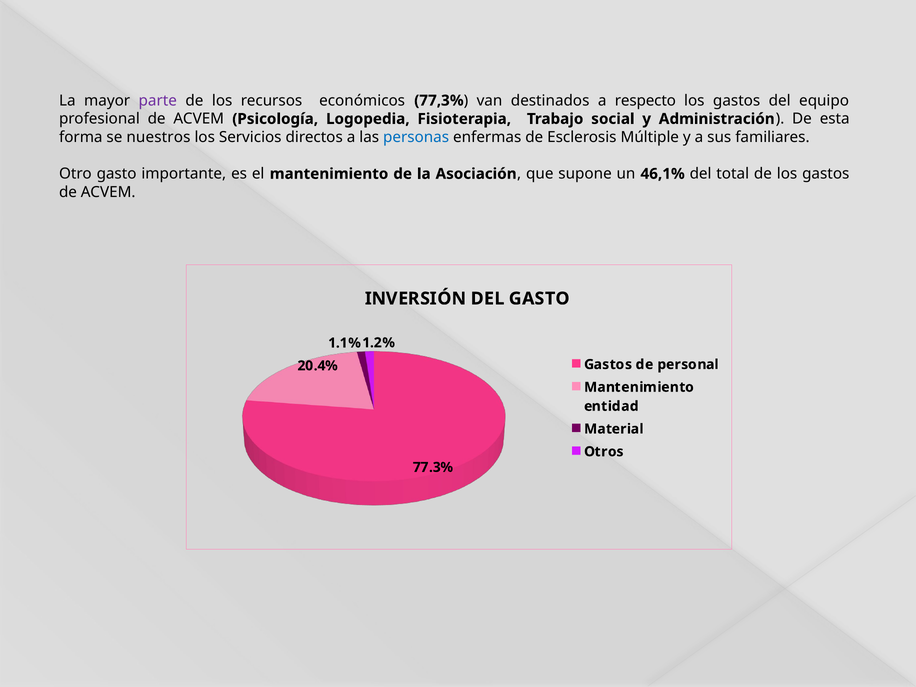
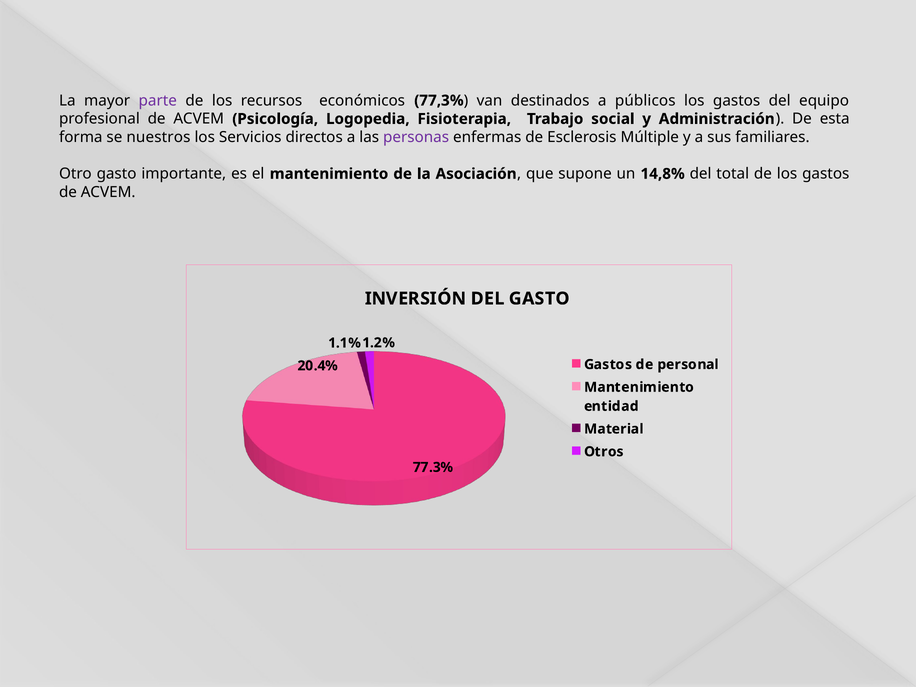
respecto: respecto -> públicos (645, 101)
personas colour: blue -> purple (416, 137)
46,1%: 46,1% -> 14,8% (663, 174)
